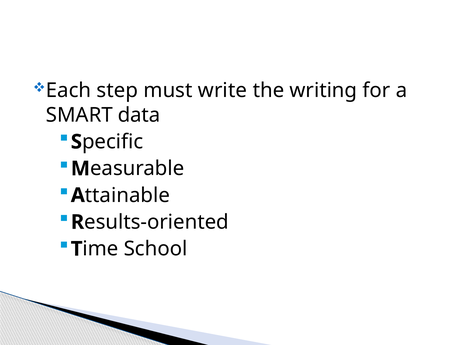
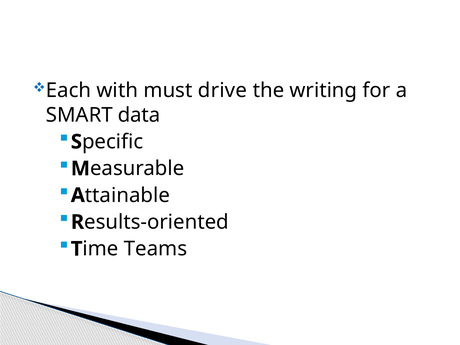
step: step -> with (117, 90)
write: write -> drive (222, 90)
School: School -> Teams (156, 249)
